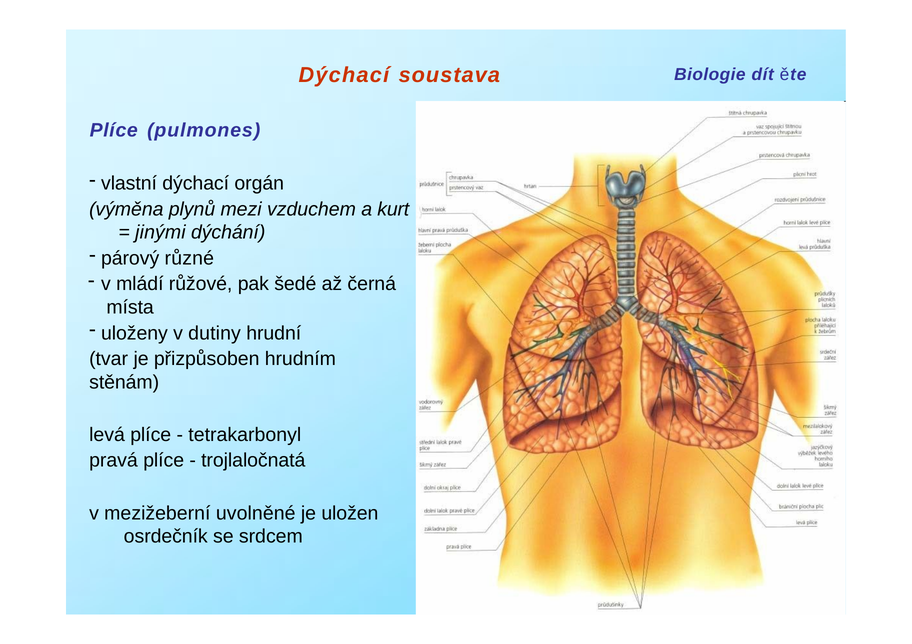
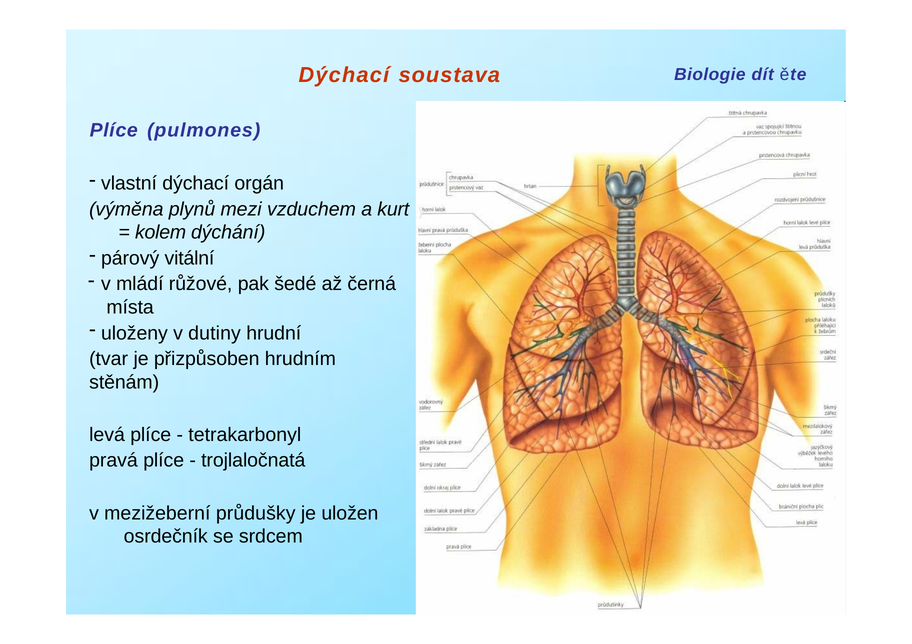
jinými: jinými -> kolem (161, 233)
různé: různé -> vitální (189, 258)
uvolněné: uvolněné -> průdušky (256, 513)
